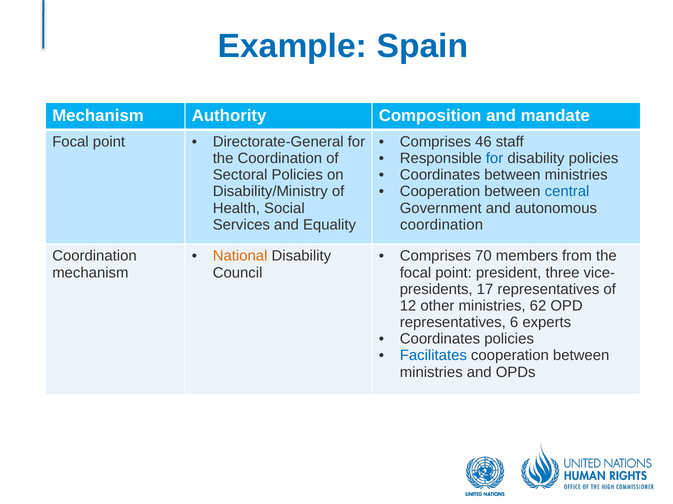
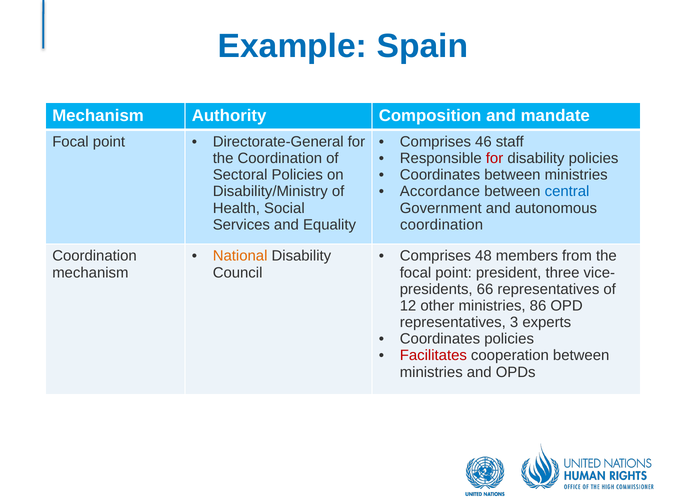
for colour: blue -> red (495, 159)
Cooperation: Cooperation -> Accordance (440, 192)
70: 70 -> 48 (483, 256)
17: 17 -> 66 (485, 290)
62: 62 -> 86 (538, 306)
6: 6 -> 3 (514, 323)
Facilitates colour: blue -> red (433, 356)
